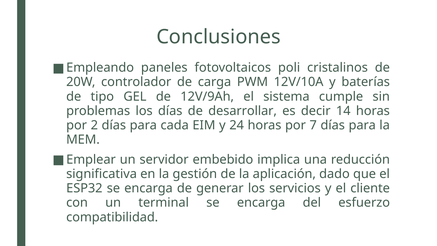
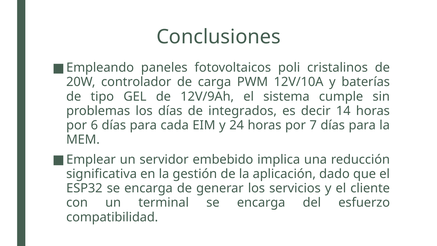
desarrollar: desarrollar -> integrados (243, 111)
2: 2 -> 6 (94, 125)
